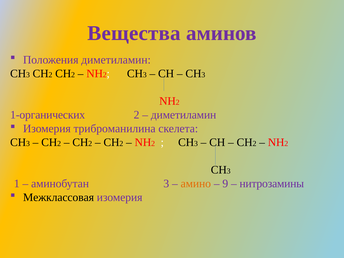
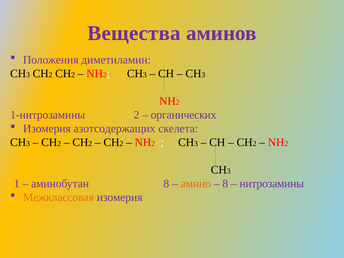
1-органических: 1-органических -> 1-нитрозамины (48, 115)
диметиламин: диметиламин -> органических (184, 115)
триброманилина: триброманилина -> азотсодержащих (115, 129)
аминобутан 3: 3 -> 8 (166, 184)
9: 9 -> 8 (225, 184)
Межклассовая colour: black -> orange (59, 197)
